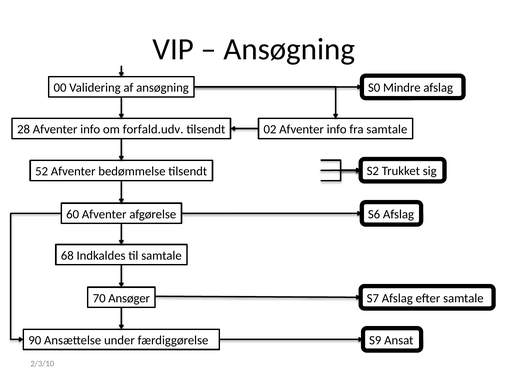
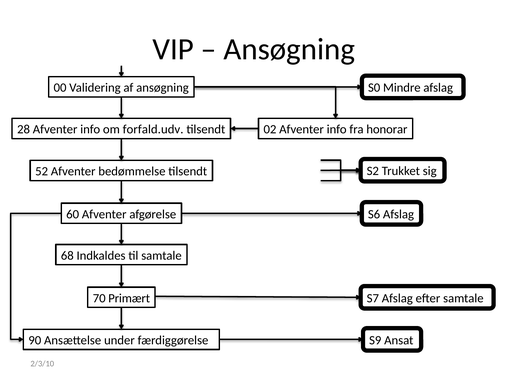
fra samtale: samtale -> honorar (387, 129)
Ansøger: Ansøger -> Primært (129, 298)
